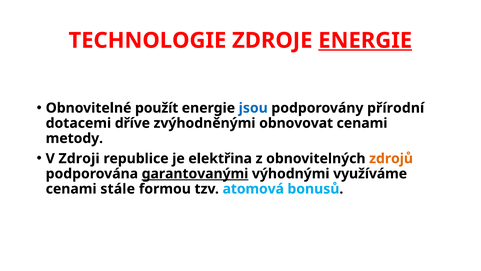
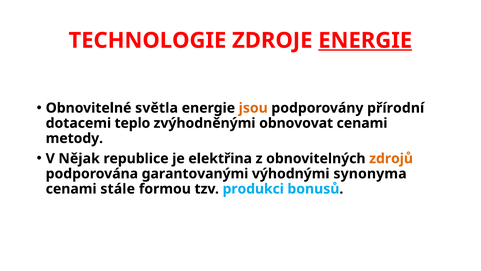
použít: použít -> světla (157, 108)
jsou colour: blue -> orange (253, 108)
dříve: dříve -> teplo (132, 123)
Zdroji: Zdroji -> Nějak (79, 158)
garantovanými underline: present -> none (195, 173)
využíváme: využíváme -> synonyma (370, 173)
atomová: atomová -> produkci (253, 189)
